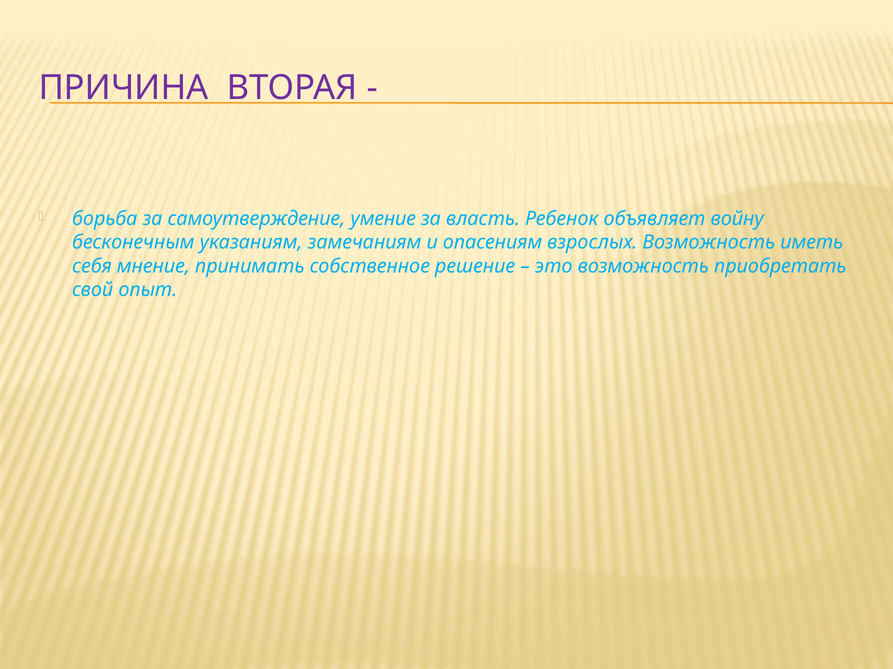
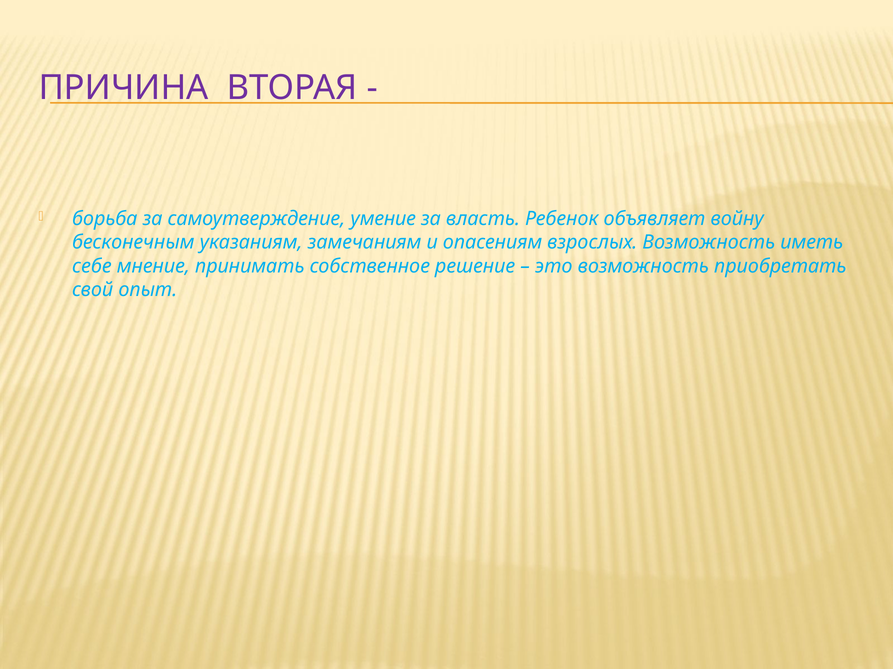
себя: себя -> себе (92, 266)
